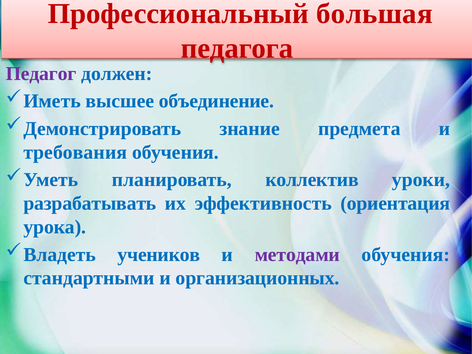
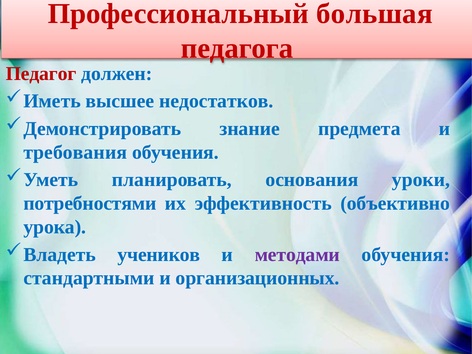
Педагог colour: purple -> red (41, 74)
объединение: объединение -> недостатков (216, 101)
коллектив: коллектив -> основания (312, 180)
разрабатывать: разрабатывать -> потребностями (90, 203)
ориентация: ориентация -> объективно (395, 203)
